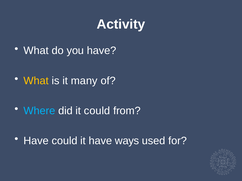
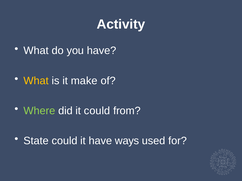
many: many -> make (84, 81)
Where colour: light blue -> light green (39, 111)
Have: Have -> State (36, 141)
